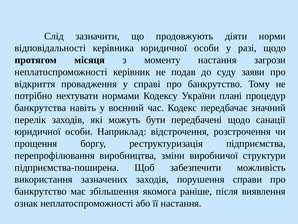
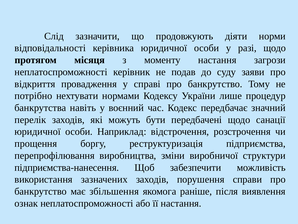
плані: плані -> лише (231, 96)
підприємства-поширена: підприємства-поширена -> підприємства-нанесення (67, 167)
